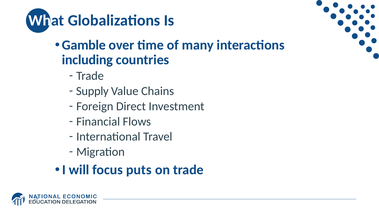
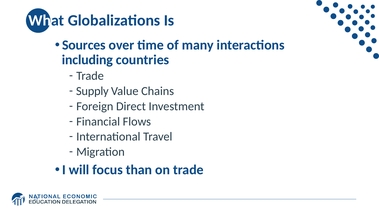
Gamble: Gamble -> Sources (84, 45)
puts: puts -> than (139, 170)
